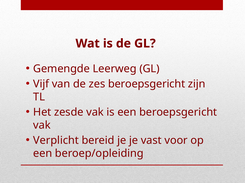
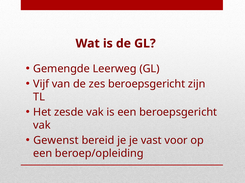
Verplicht: Verplicht -> Gewenst (56, 141)
